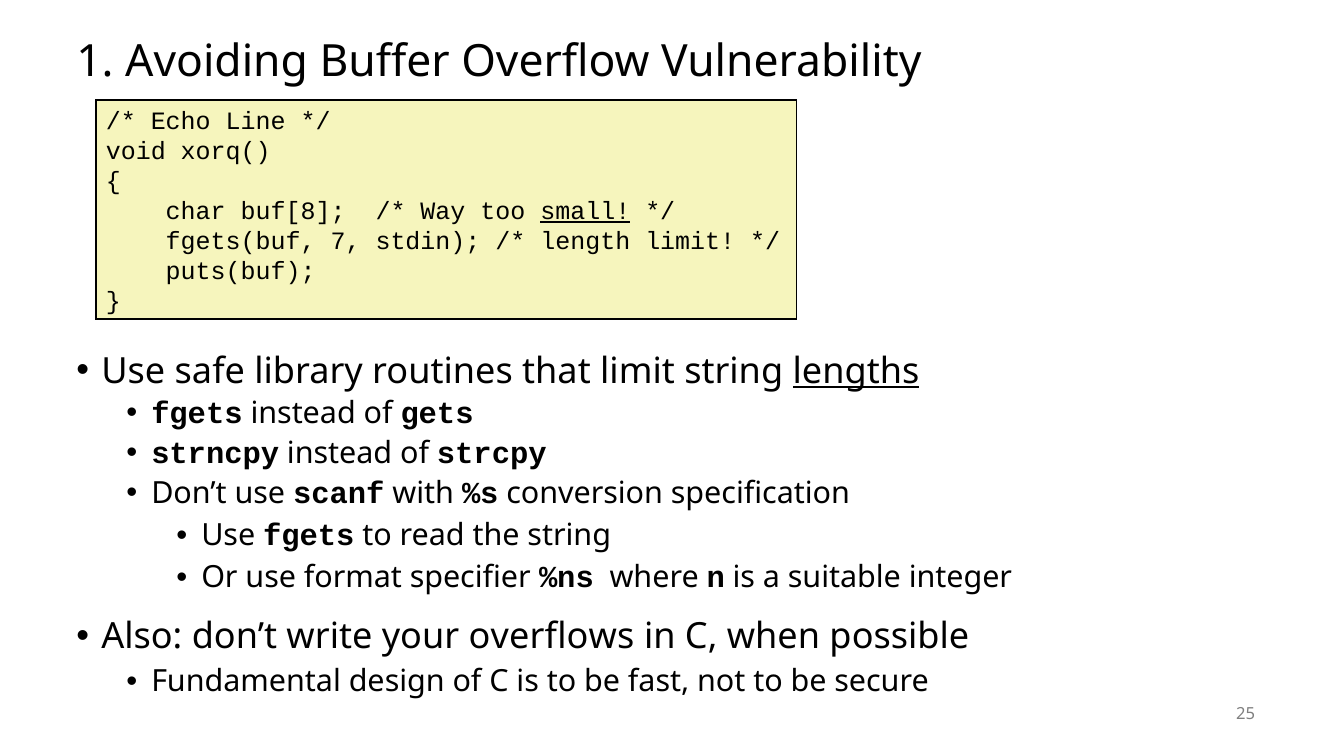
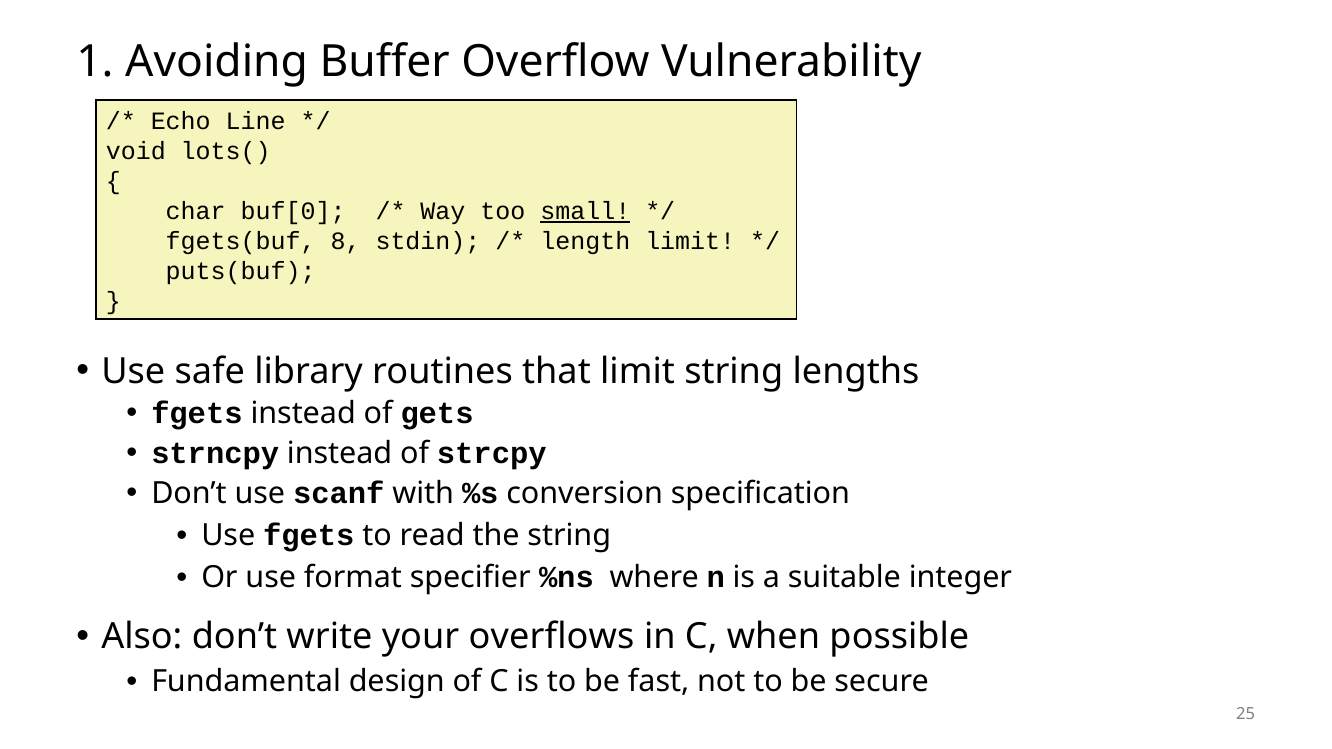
xorq(: xorq( -> lots( (226, 151)
buf[8: buf[8 -> buf[0 (293, 211)
7: 7 -> 8 (346, 241)
lengths underline: present -> none (856, 371)
